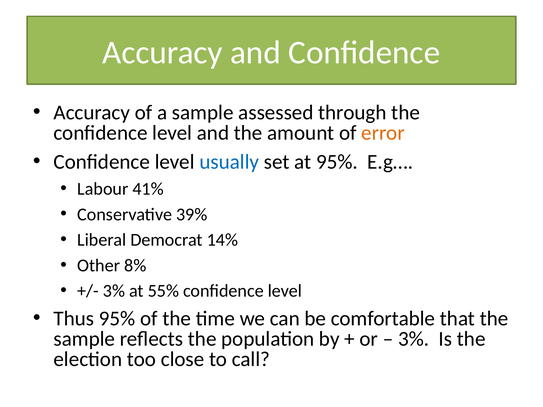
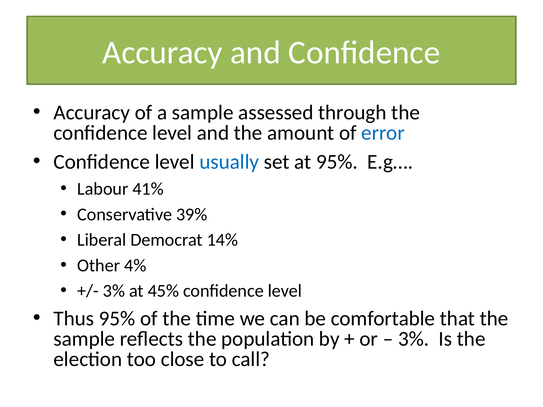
error colour: orange -> blue (383, 133)
8%: 8% -> 4% (135, 266)
55%: 55% -> 45% (163, 291)
